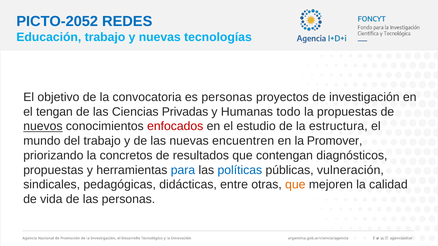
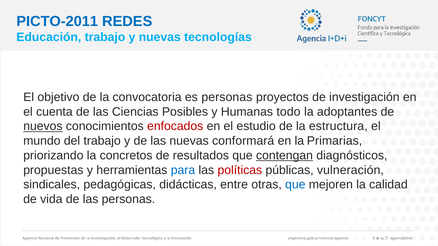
PICTO-2052: PICTO-2052 -> PICTO-2011 (57, 21)
tengan: tengan -> cuenta (54, 112)
Privadas: Privadas -> Posibles (185, 112)
la propuestas: propuestas -> adoptantes (347, 112)
encuentren: encuentren -> conformará (243, 141)
Promover: Promover -> Primarias (335, 141)
contengan underline: none -> present (284, 156)
políticas colour: blue -> red (240, 170)
que colour: orange -> blue (295, 185)
